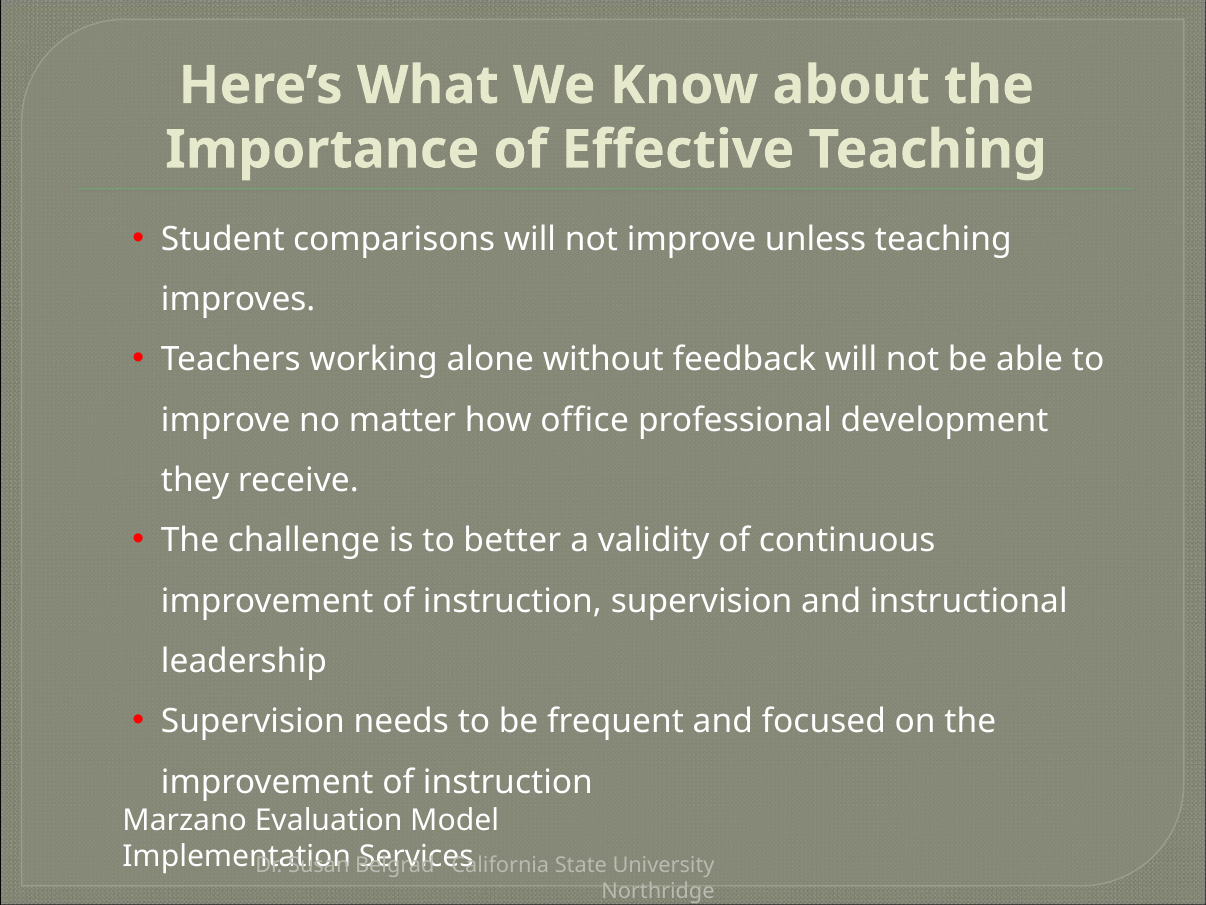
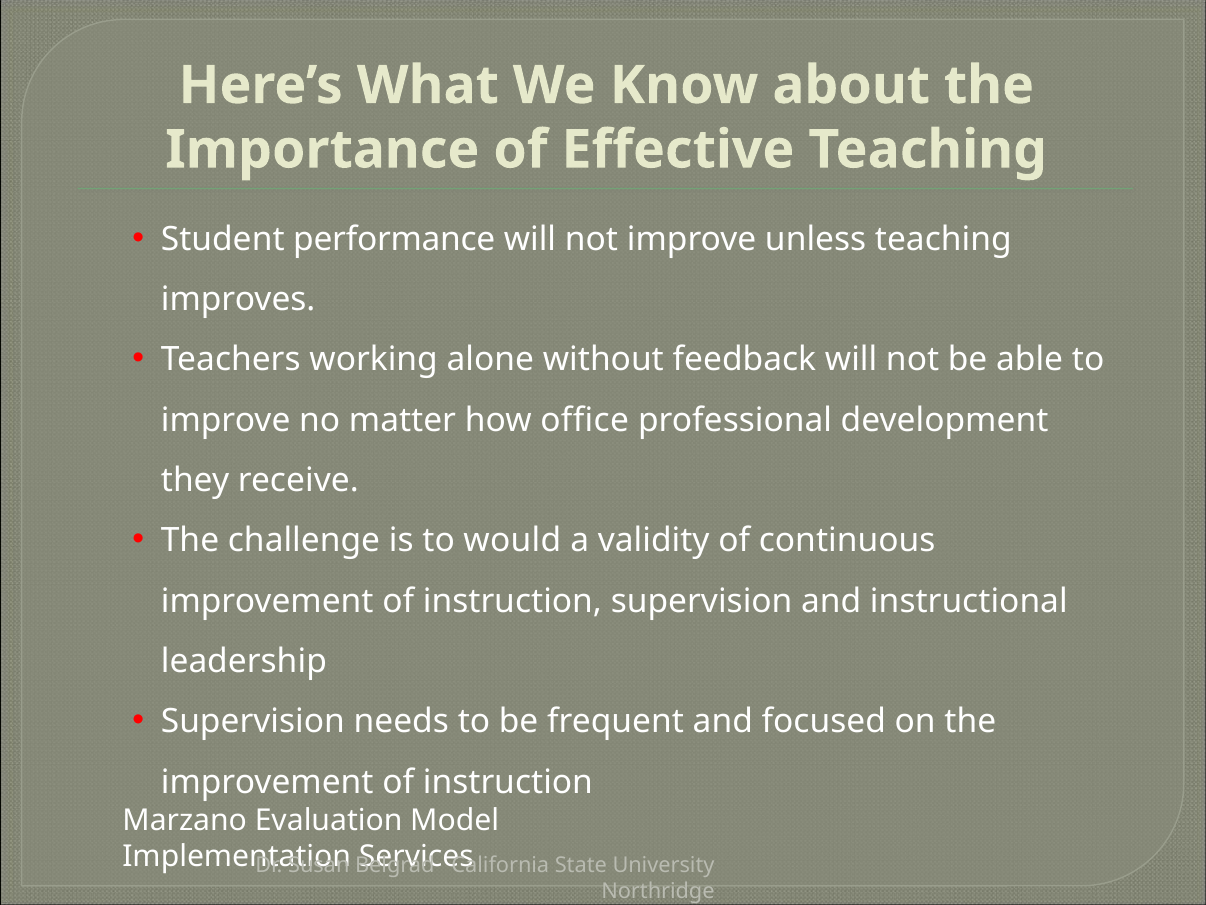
comparisons: comparisons -> performance (394, 239)
better: better -> would (512, 540)
